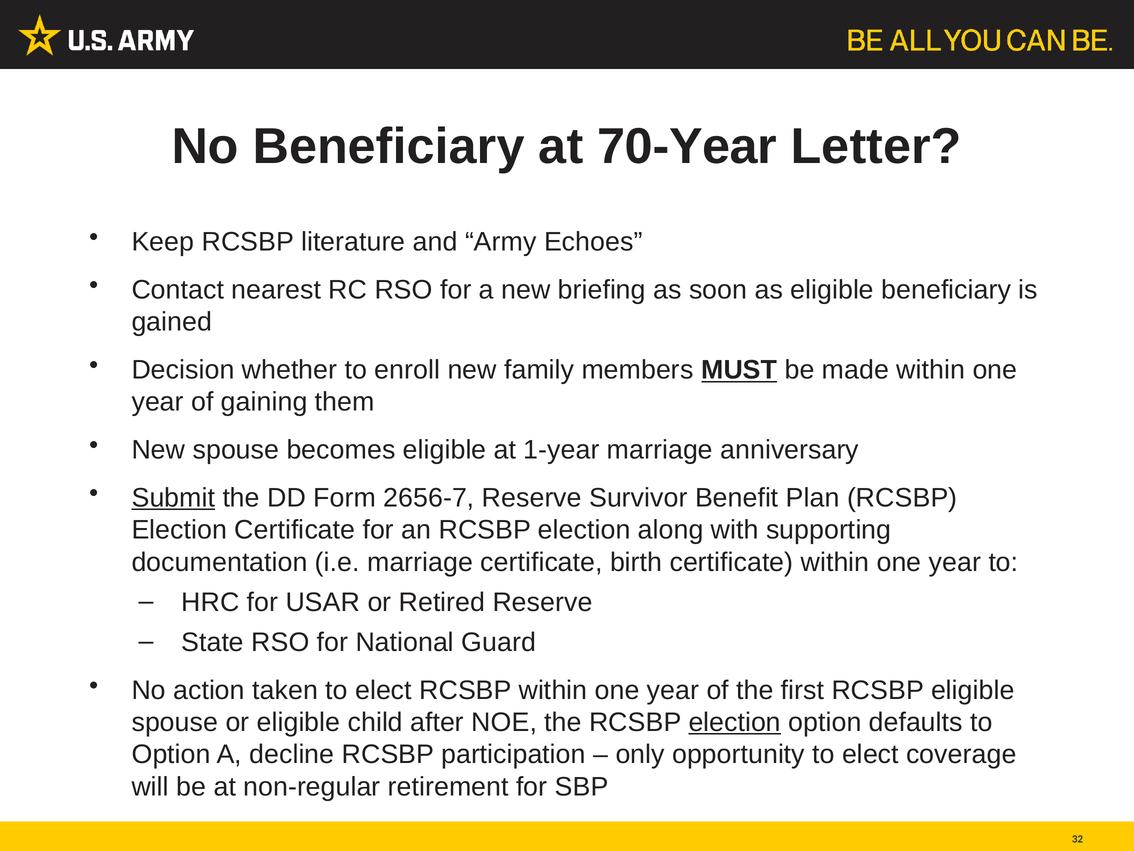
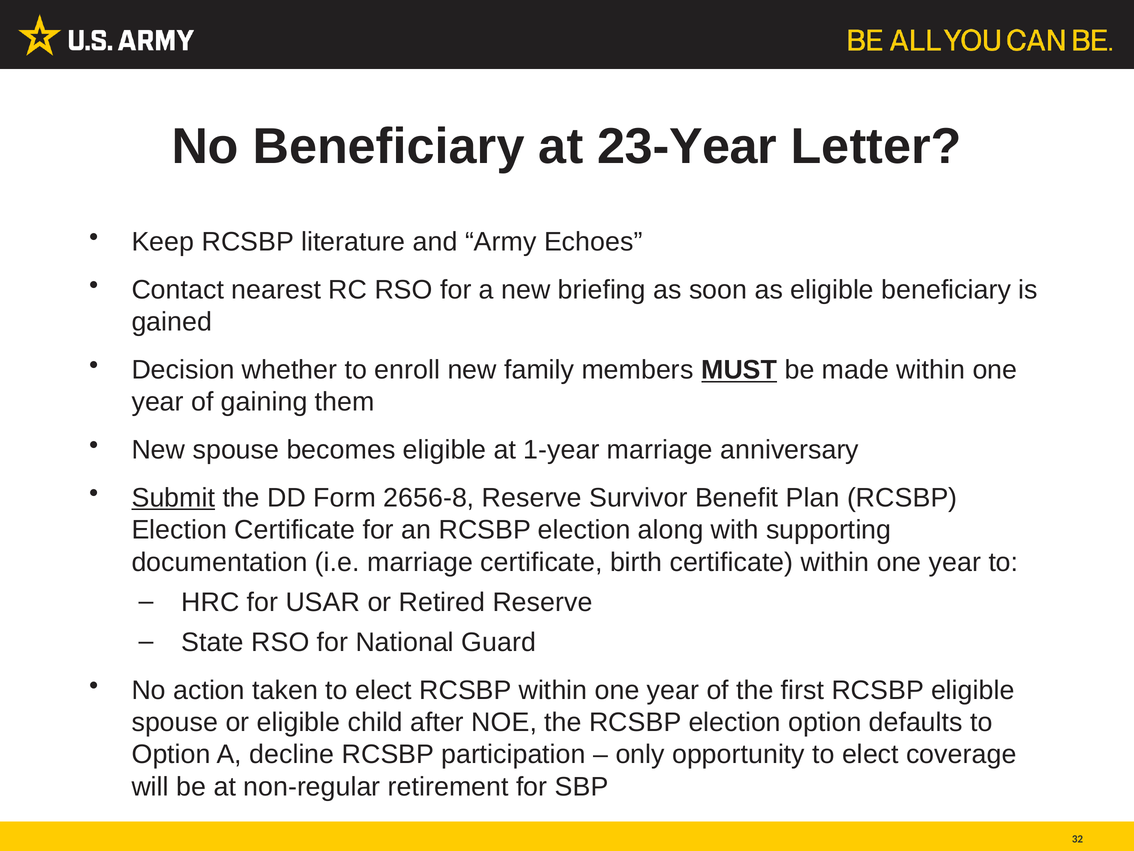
70-Year: 70-Year -> 23-Year (687, 147)
2656-7: 2656-7 -> 2656-8 (429, 498)
election underline: present -> none (735, 722)
